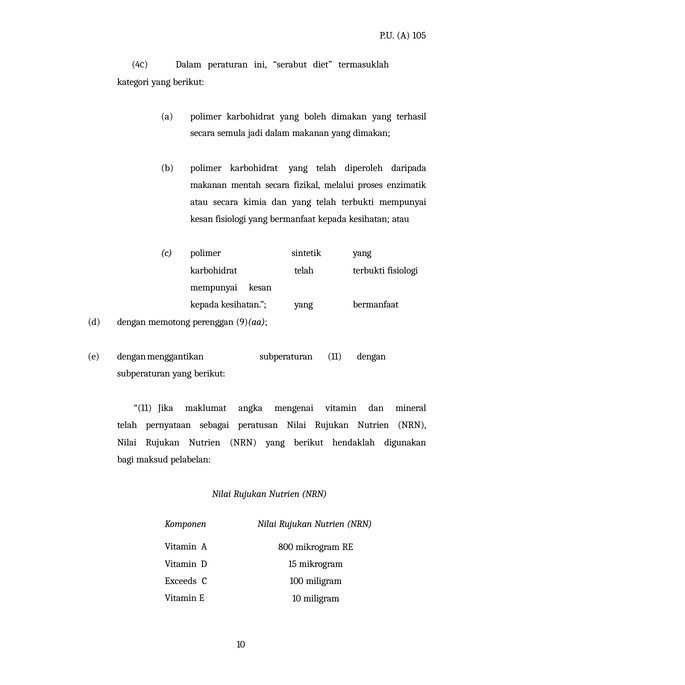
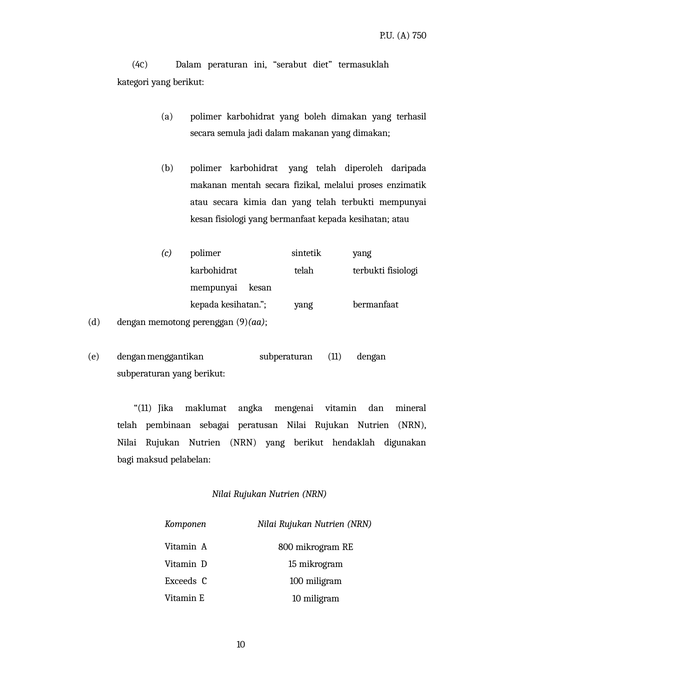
105: 105 -> 750 (419, 35)
pernyataan: pernyataan -> pembinaan (168, 425)
